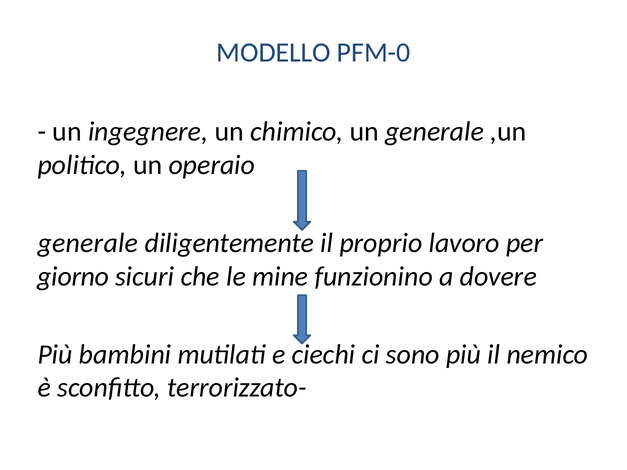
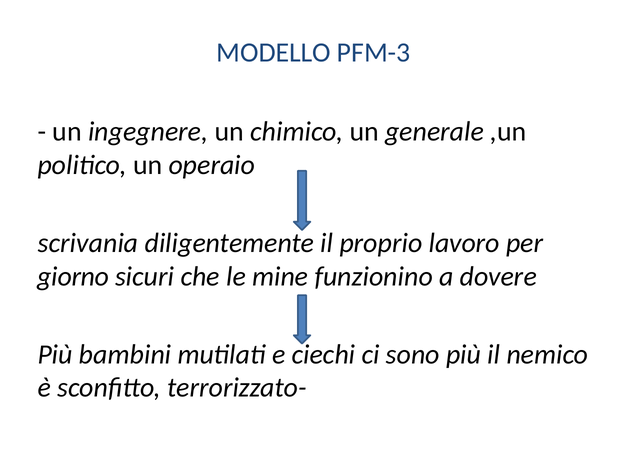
PFM-0: PFM-0 -> PFM-3 (374, 52)
generale: generale -> scrivania (88, 243)
